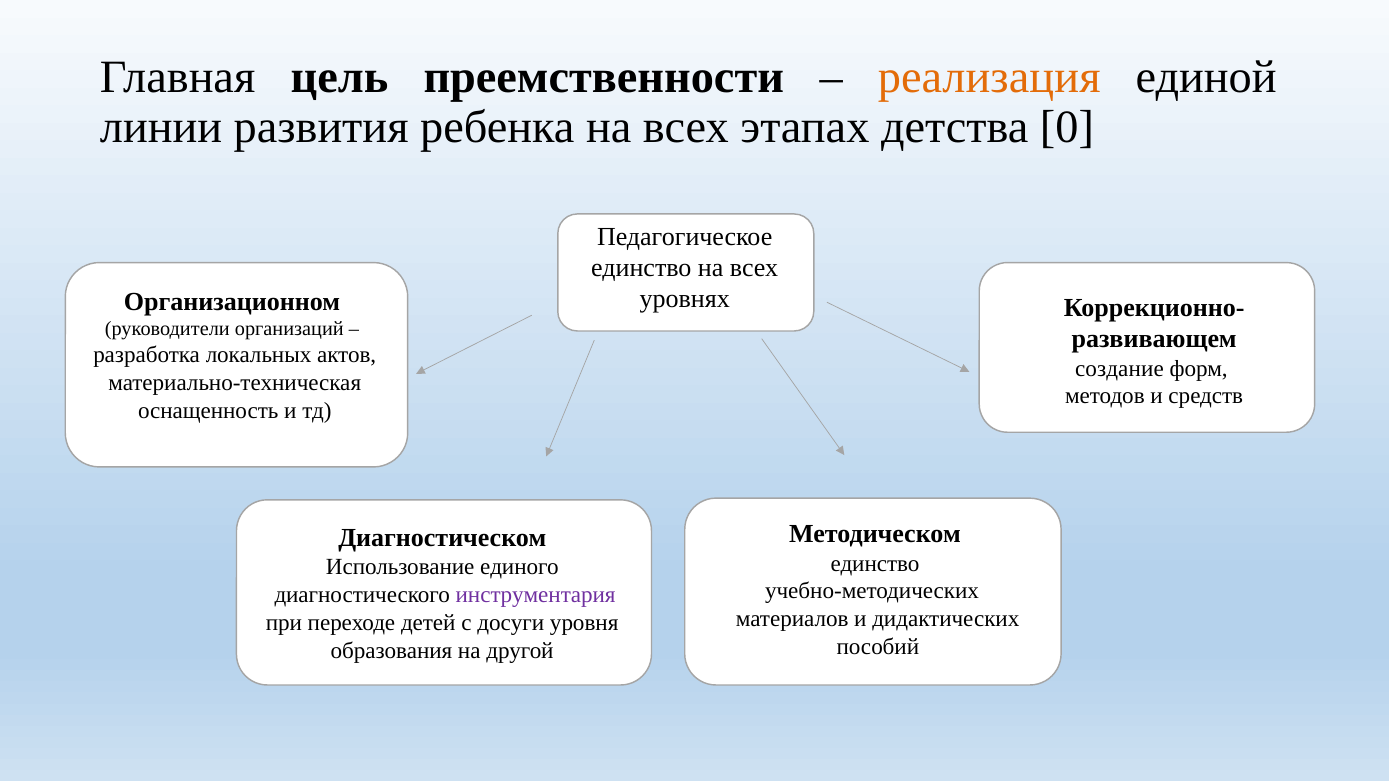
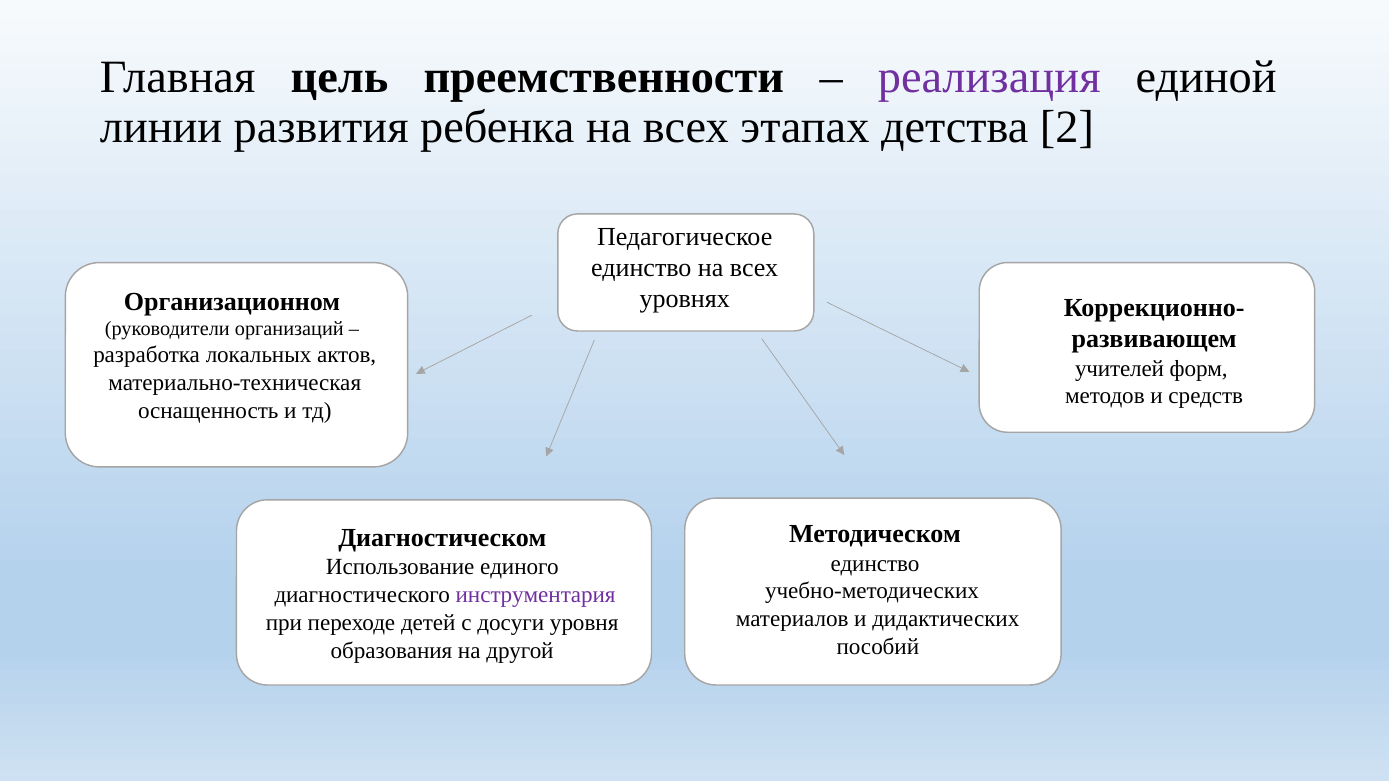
реализация colour: orange -> purple (989, 77)
0: 0 -> 2 (1067, 127)
создание: создание -> учителей (1120, 369)
